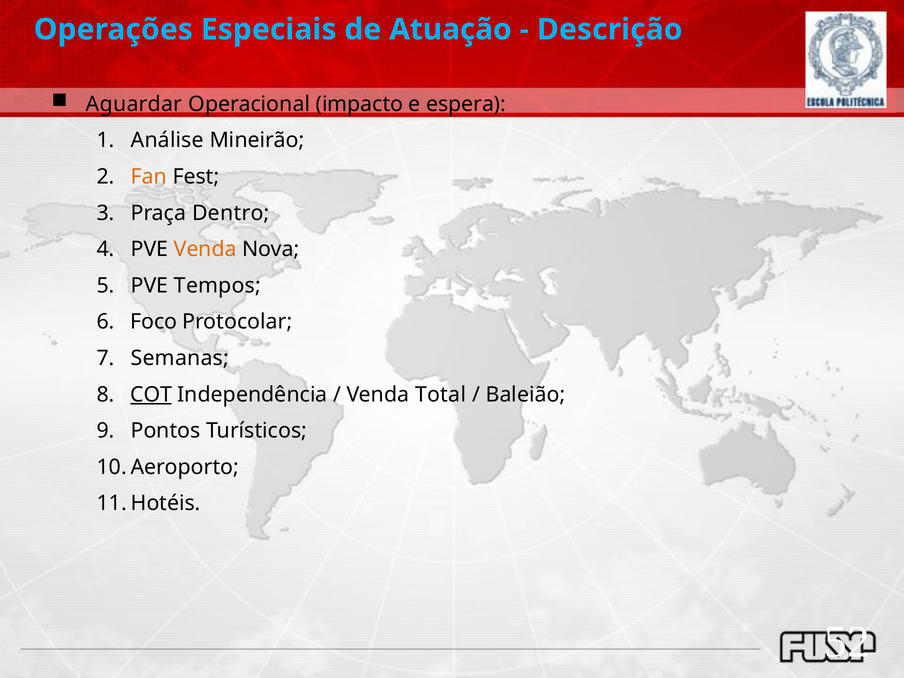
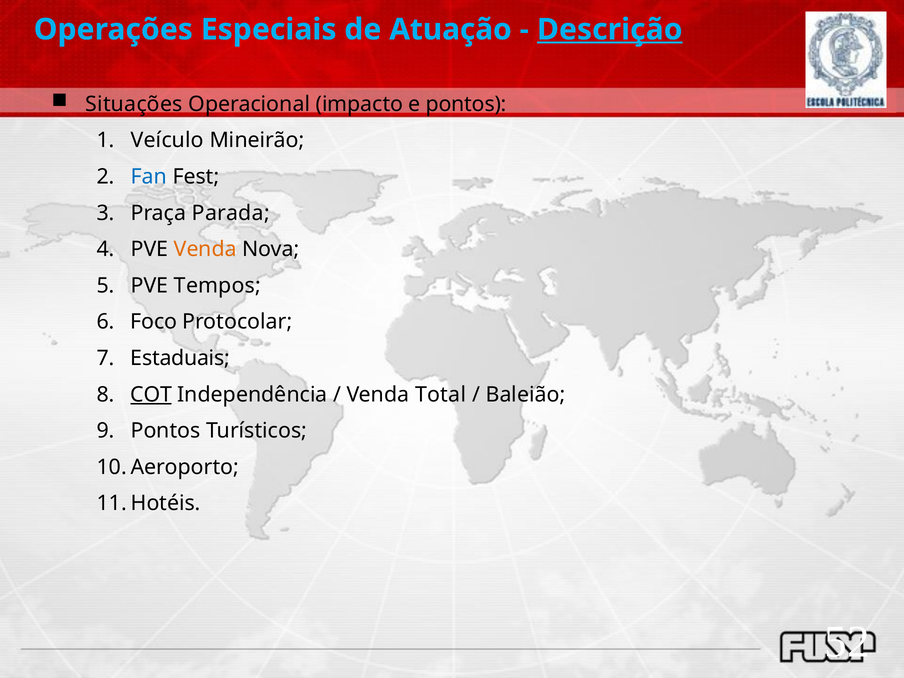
Descrição underline: none -> present (610, 30)
Aguardar: Aguardar -> Situações (134, 104)
e espera: espera -> pontos (466, 104)
Análise: Análise -> Veículo (167, 140)
Fan colour: orange -> blue (149, 177)
Dentro: Dentro -> Parada (231, 213)
Semanas: Semanas -> Estaduais (180, 358)
